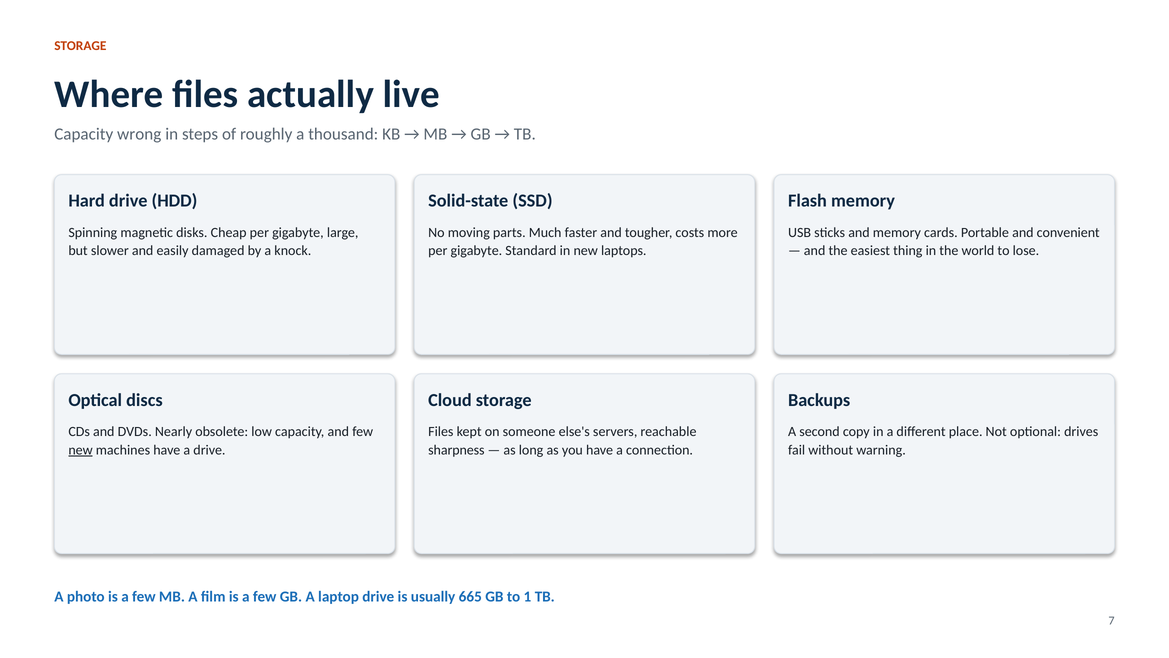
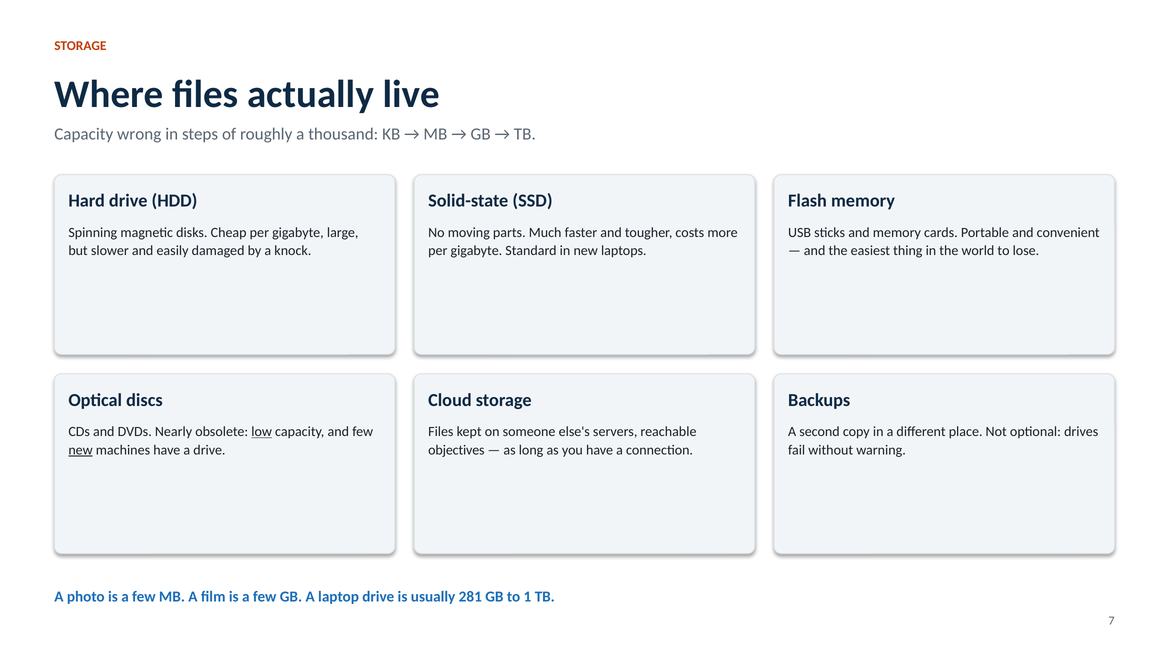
low underline: none -> present (262, 432)
sharpness: sharpness -> objectives (456, 450)
665: 665 -> 281 (470, 596)
